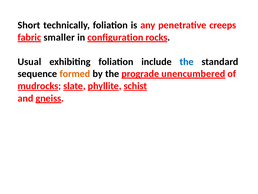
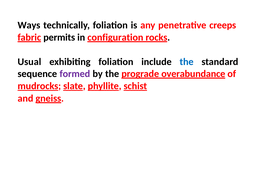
Short: Short -> Ways (29, 25)
smaller: smaller -> permits (59, 37)
formed colour: orange -> purple (75, 74)
unencumbered: unencumbered -> overabundance (193, 74)
